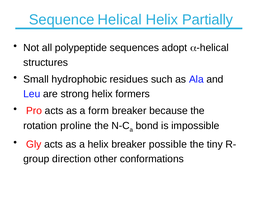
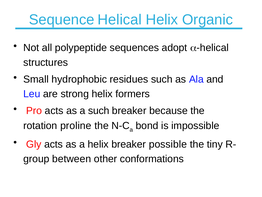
Partially: Partially -> Organic (208, 20)
a form: form -> such (99, 110)
direction: direction -> between (72, 159)
